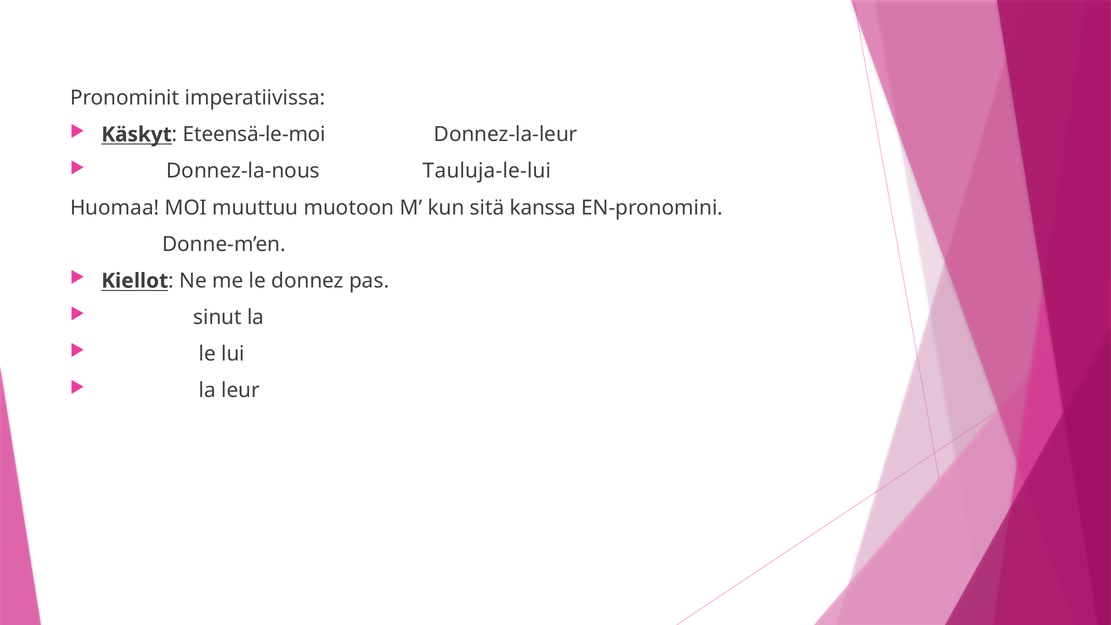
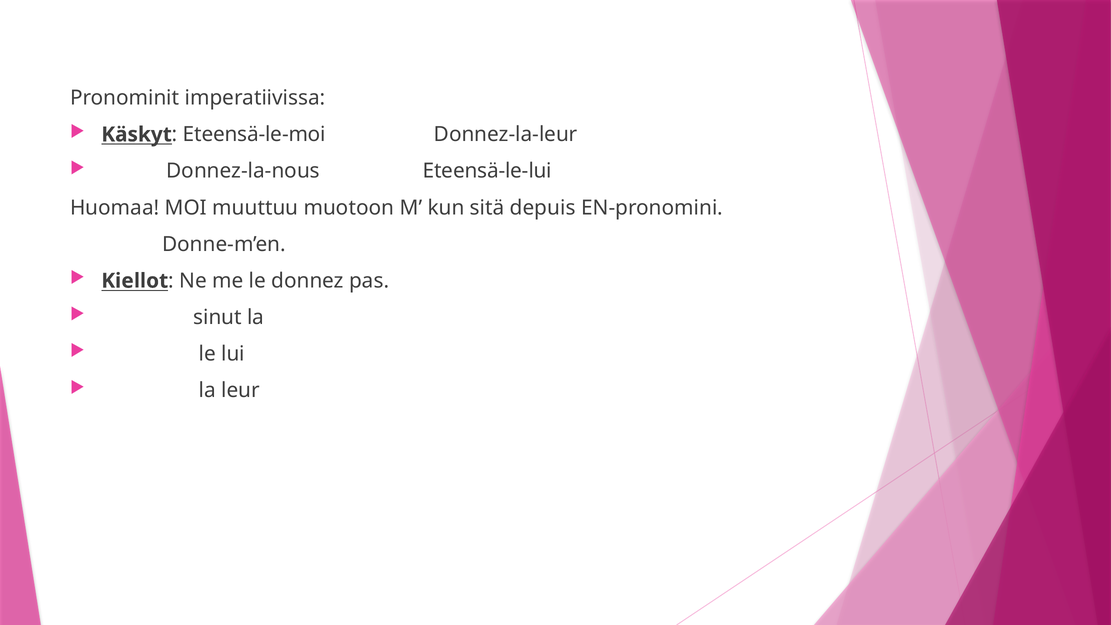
Tauluja-le-lui: Tauluja-le-lui -> Eteensä-le-lui (487, 171)
kanssa: kanssa -> depuis (543, 208)
